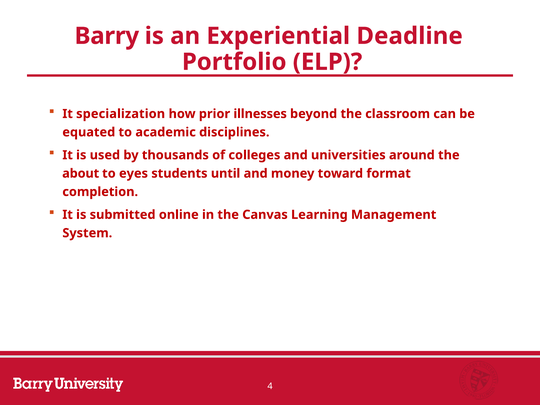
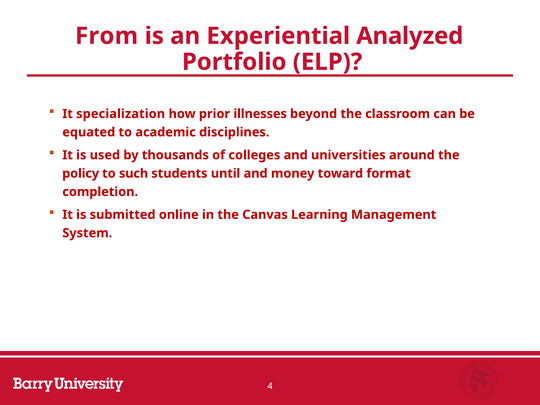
Barry: Barry -> From (107, 36)
Deadline: Deadline -> Analyzed (410, 36)
about: about -> policy (81, 173)
eyes: eyes -> such (134, 173)
